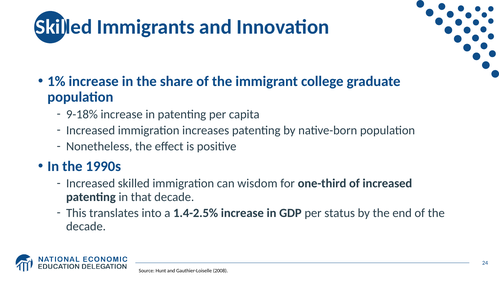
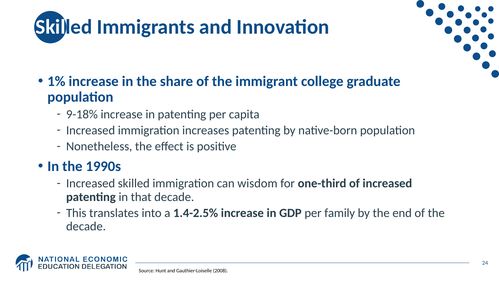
status: status -> family (340, 213)
